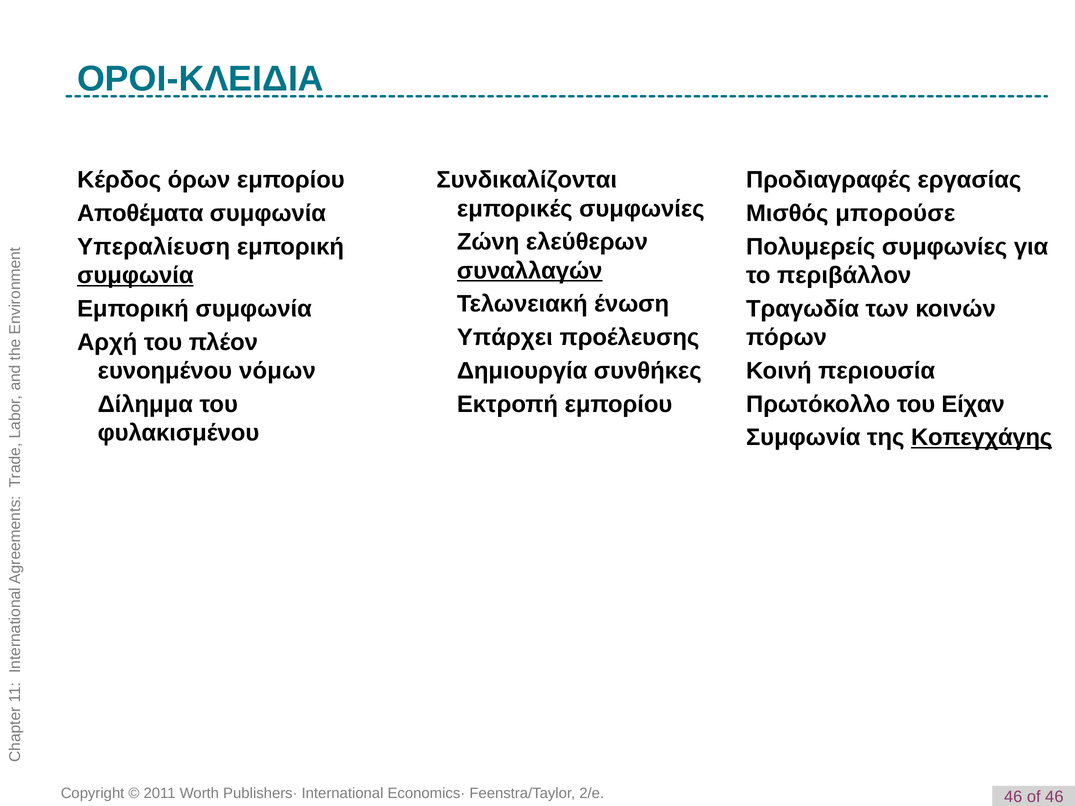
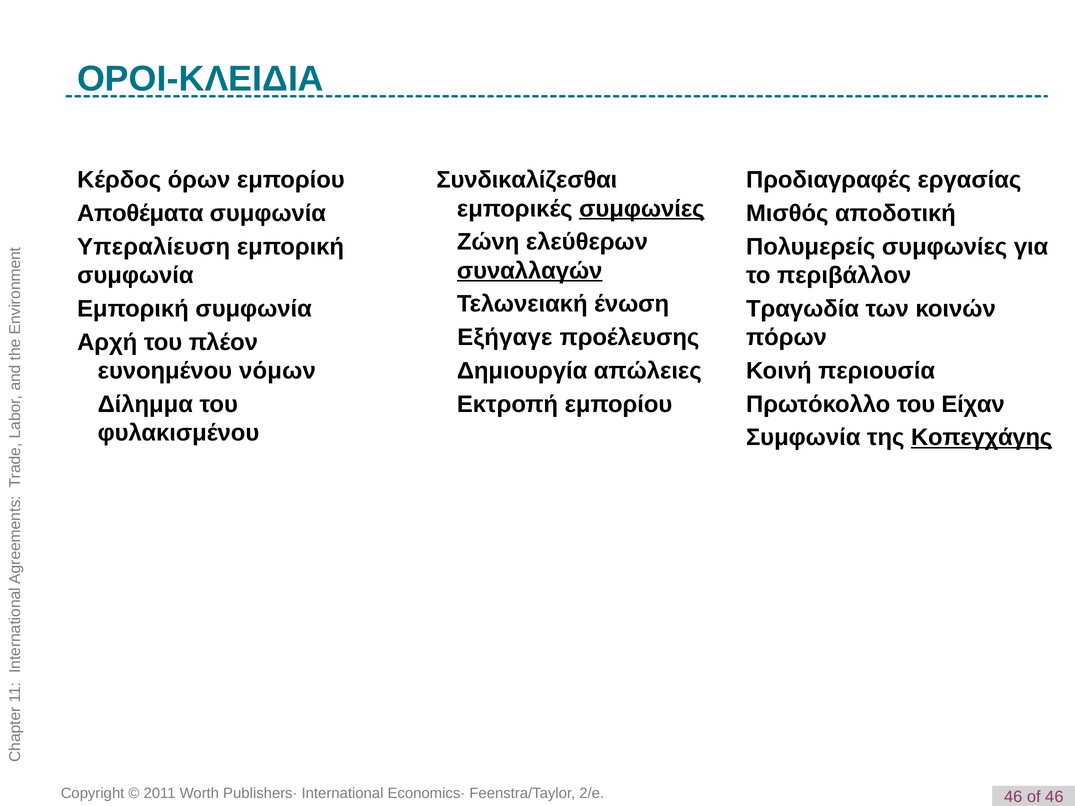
Συνδικαλίζονται: Συνδικαλίζονται -> Συνδικαλίζεσθαι (527, 180)
συμφωνίες underline: none -> present (642, 209)
μπορούσε: μπορούσε -> αποδοτική (895, 213)
συμφωνία underline: present -> none (135, 276)
Υπάρχει: Υπάρχει -> Εξήγαγε (505, 338)
συνθήκες: συνθήκες -> απώλειες (648, 371)
